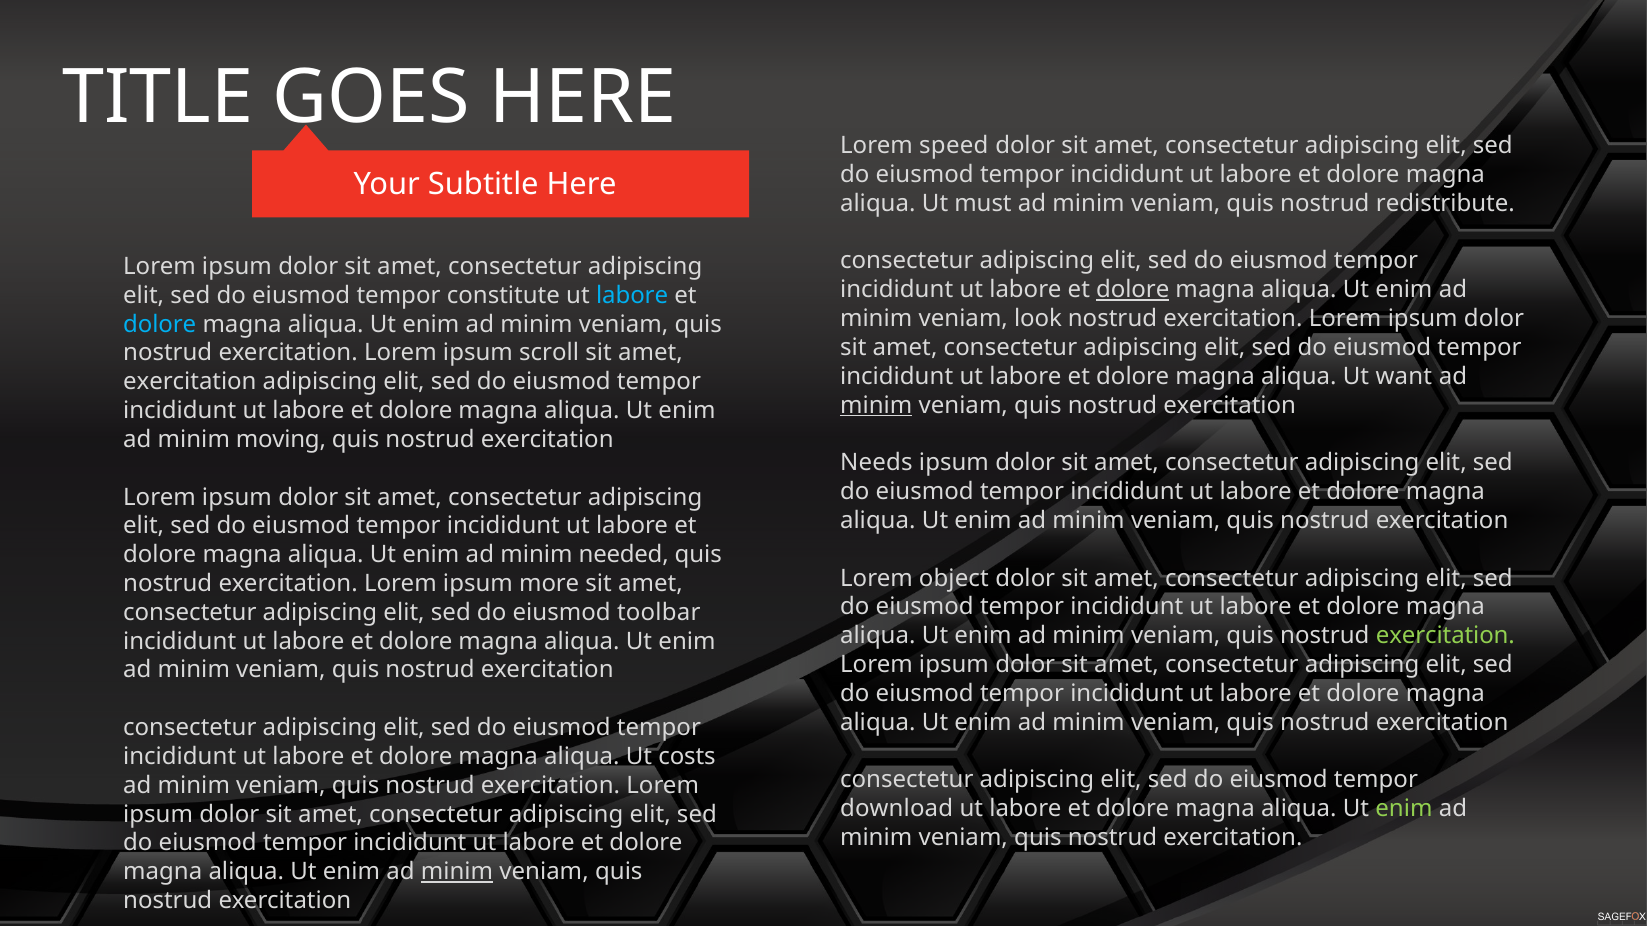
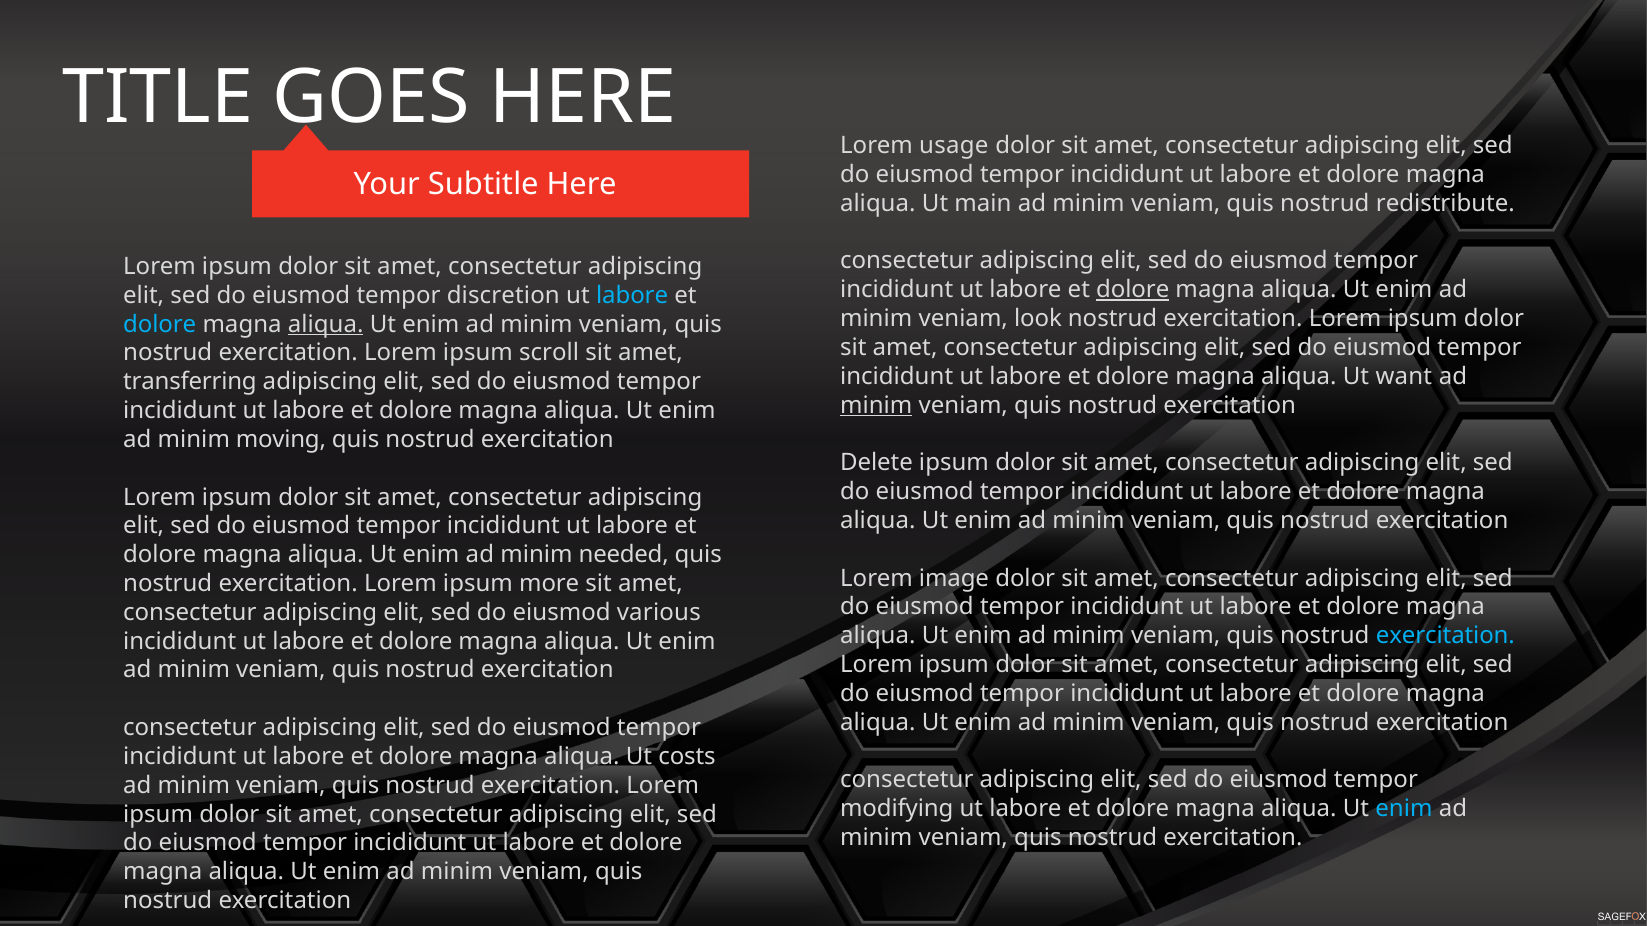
speed: speed -> usage (954, 146)
must: must -> main (983, 203)
constitute: constitute -> discretion (503, 295)
aliqua underline: none -> present (326, 324)
exercitation: exercitation -> transferring (190, 382)
Needs: Needs -> Delete (877, 463)
object: object -> image (954, 578)
toolbar: toolbar -> various (659, 613)
exercitation colour: light green -> light blue (1445, 636)
download: download -> modifying (897, 809)
enim colour: light green -> light blue (1404, 809)
minim underline: present -> none (457, 872)
